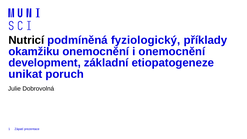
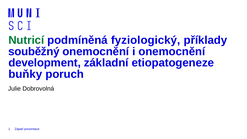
Nutricí colour: black -> green (26, 40)
okamžiku: okamžiku -> souběžný (34, 51)
unikat: unikat -> buňky (25, 74)
